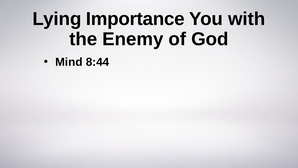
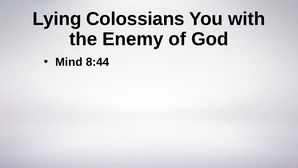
Importance: Importance -> Colossians (135, 19)
